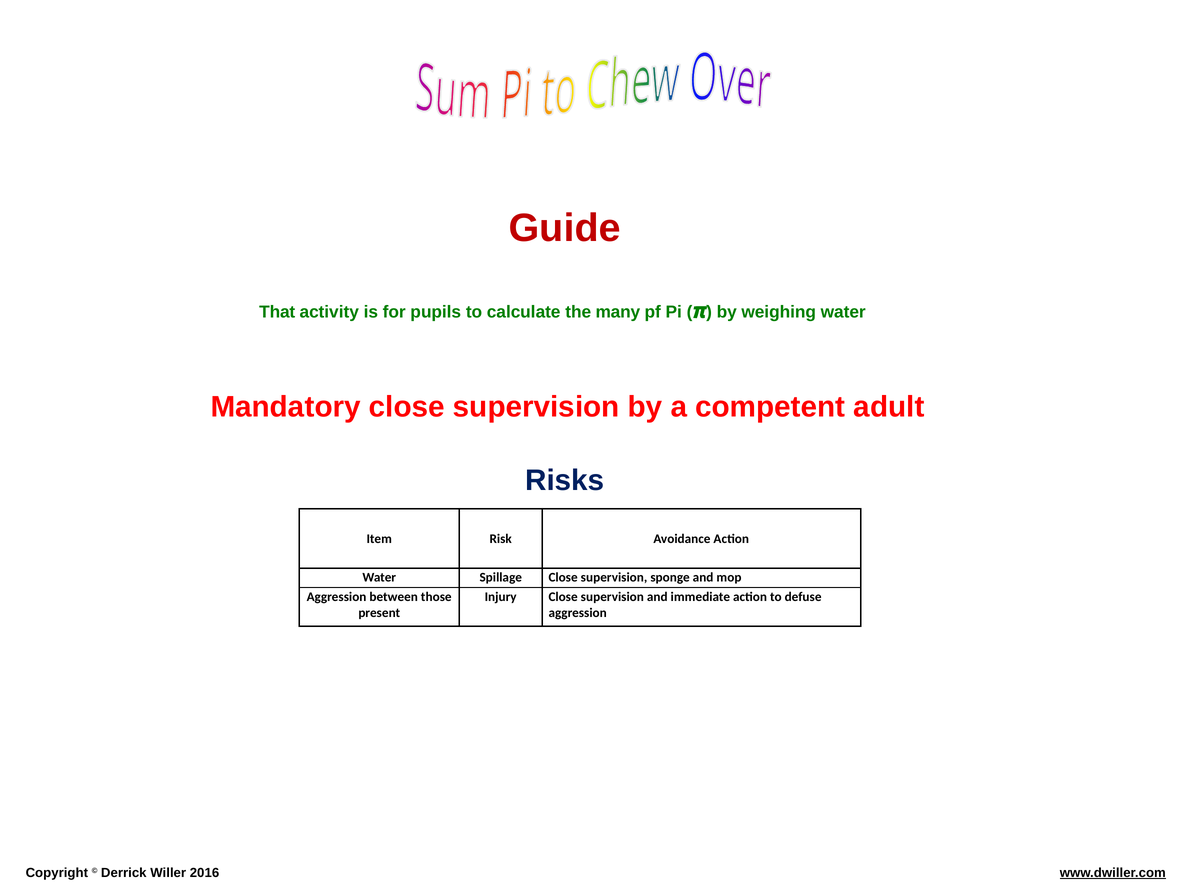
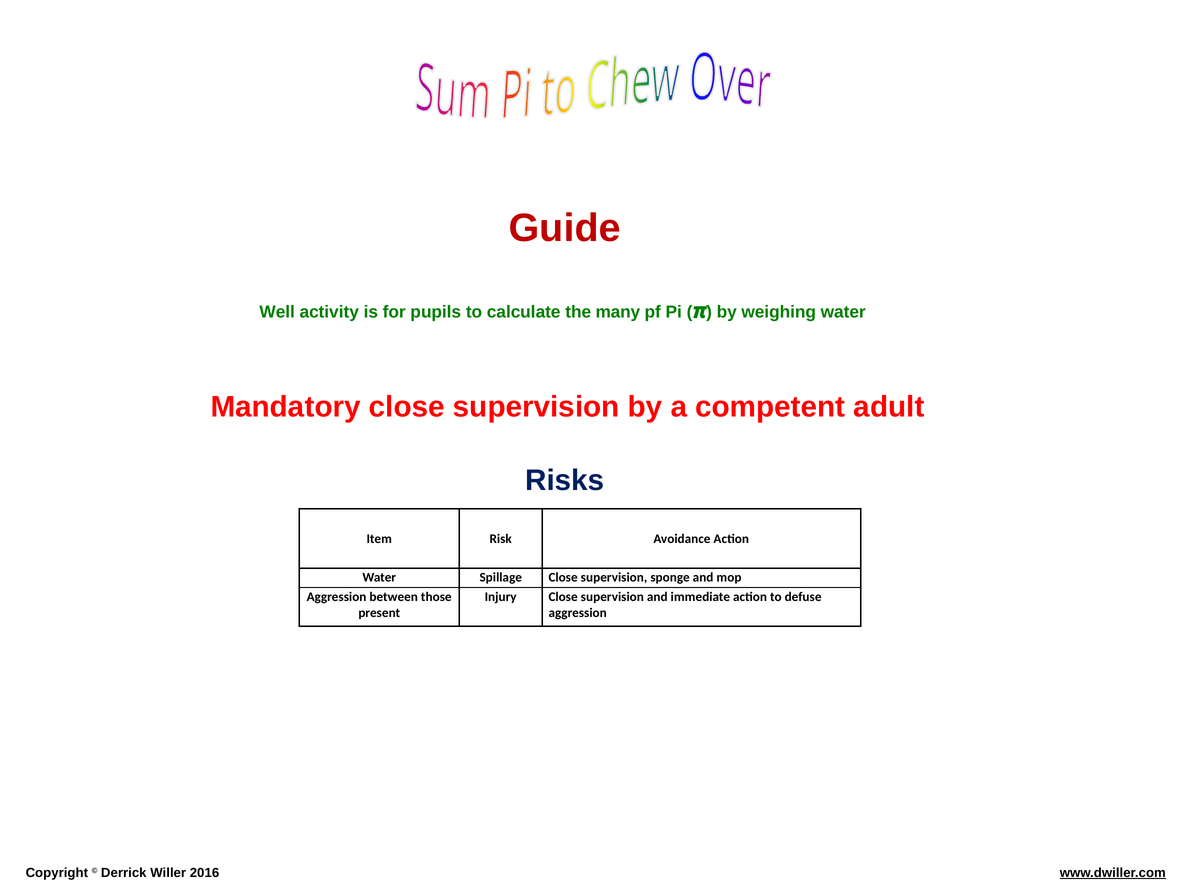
That: That -> Well (277, 312)
